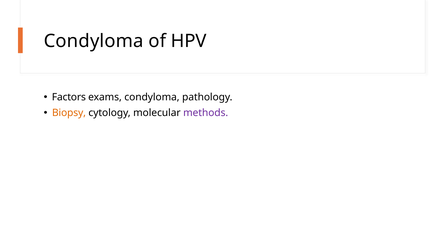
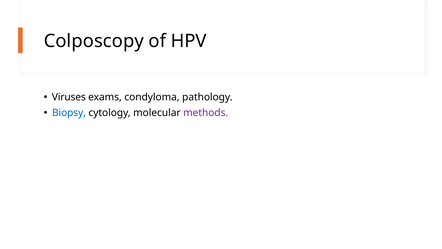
Condyloma: Condyloma -> Colposcopy (94, 41)
Factors: Factors -> Viruses (69, 97)
Biopsy colour: orange -> blue (69, 113)
